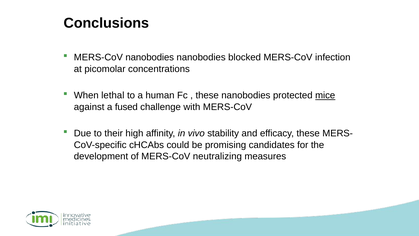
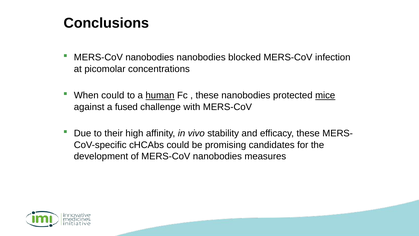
When lethal: lethal -> could (113, 95)
human underline: none -> present (160, 95)
of MERS-CoV neutralizing: neutralizing -> nanobodies (217, 156)
